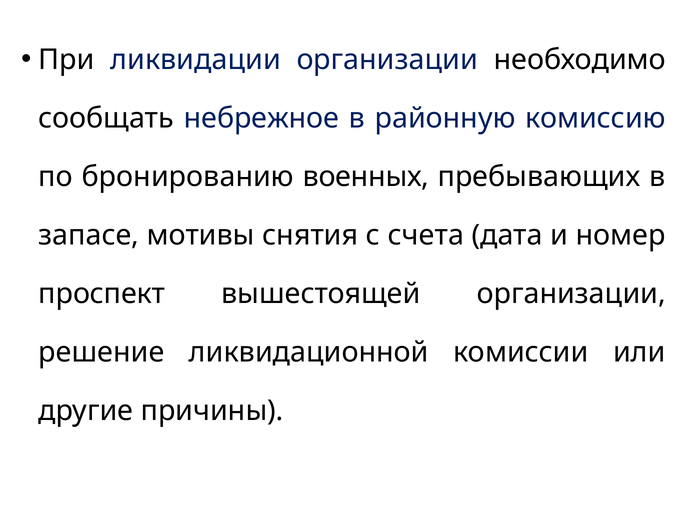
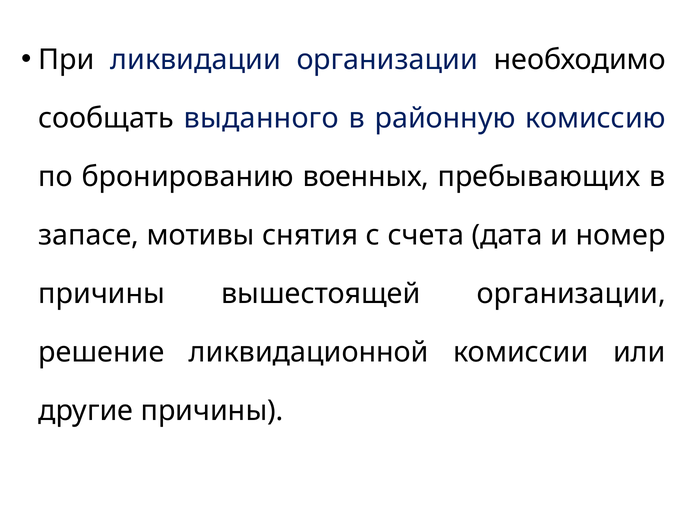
небрежное: небрежное -> выданного (261, 118)
проспект: проспект -> причины (102, 294)
